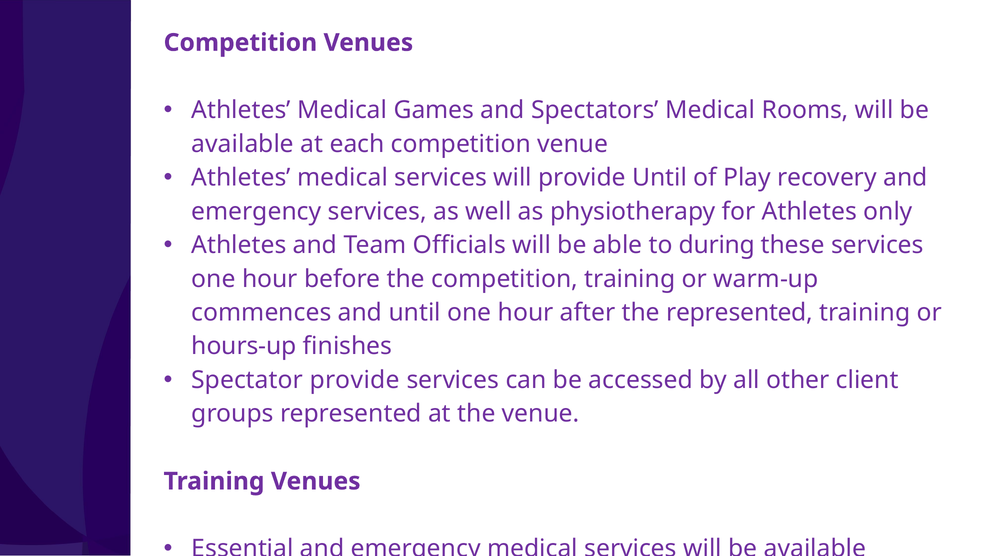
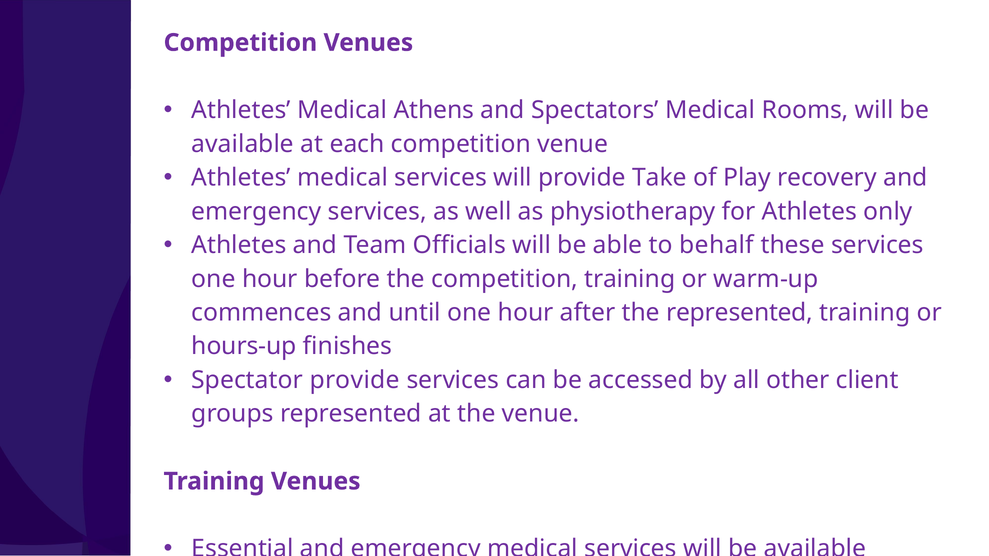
Games: Games -> Athens (434, 110)
provide Until: Until -> Take (660, 178)
to during: during -> behalf (717, 245)
